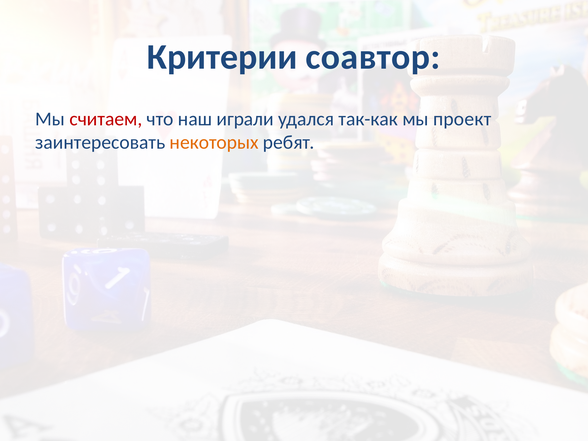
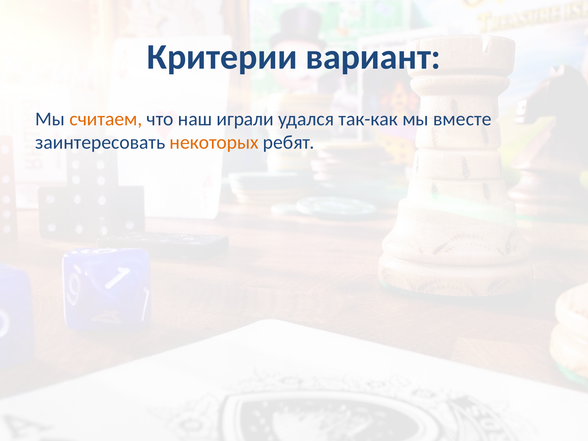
соавтор: соавтор -> вариант (373, 57)
считаем colour: red -> orange (106, 119)
проект: проект -> вместе (462, 119)
